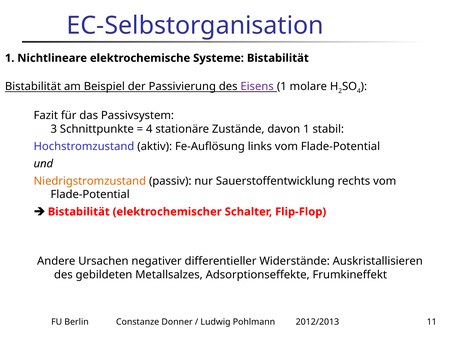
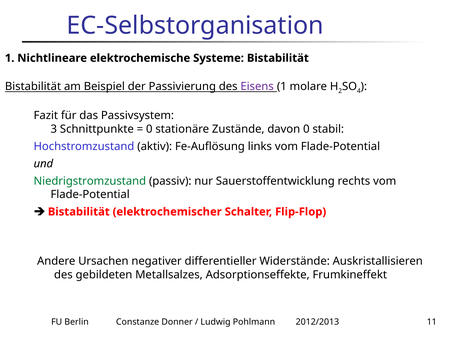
4: 4 -> 0 (149, 129)
davon 1: 1 -> 0 (306, 129)
Niedrigstromzustand colour: orange -> green (90, 181)
